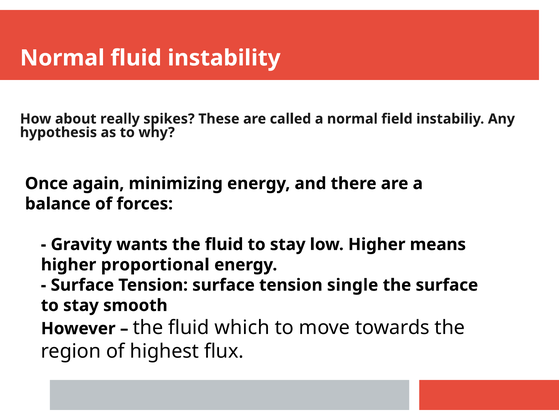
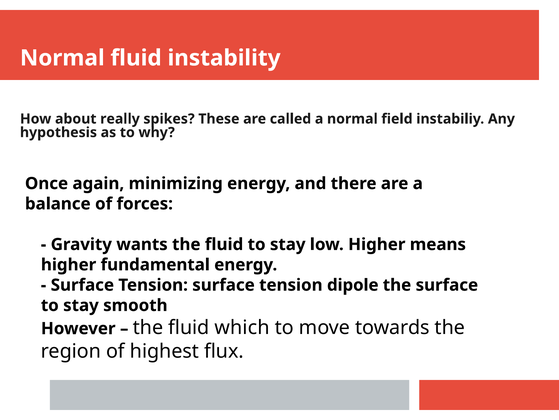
proportional: proportional -> fundamental (155, 264)
single: single -> dipole (353, 285)
